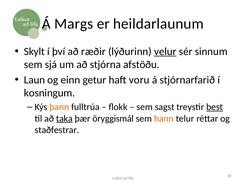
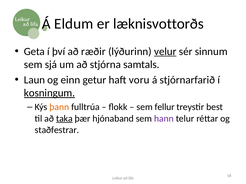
Margs: Margs -> Eldum (74, 24)
heildarlaunum: heildarlaunum -> læknisvottorðs (158, 24)
Skylt: Skylt -> Geta (34, 52)
afstöðu: afstöðu -> samtals (141, 65)
kosningum underline: none -> present (50, 93)
sagst: sagst -> fellur (165, 107)
best underline: present -> none (215, 107)
öryggismál: öryggismál -> hjónaband (113, 119)
hann colour: orange -> purple (164, 119)
